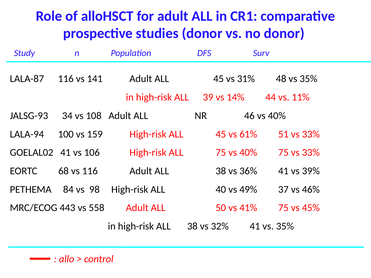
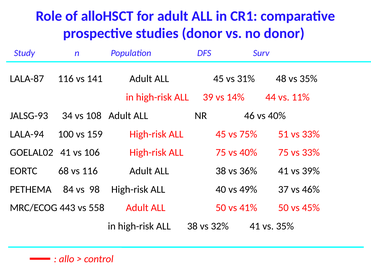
61%: 61% -> 75% (248, 134)
41% 75: 75 -> 50 (283, 208)
